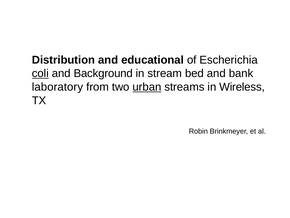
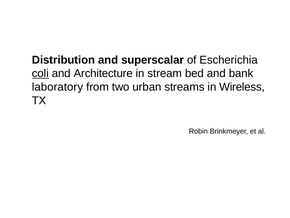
educational: educational -> superscalar (153, 60)
Background: Background -> Architecture (103, 73)
urban underline: present -> none (147, 87)
